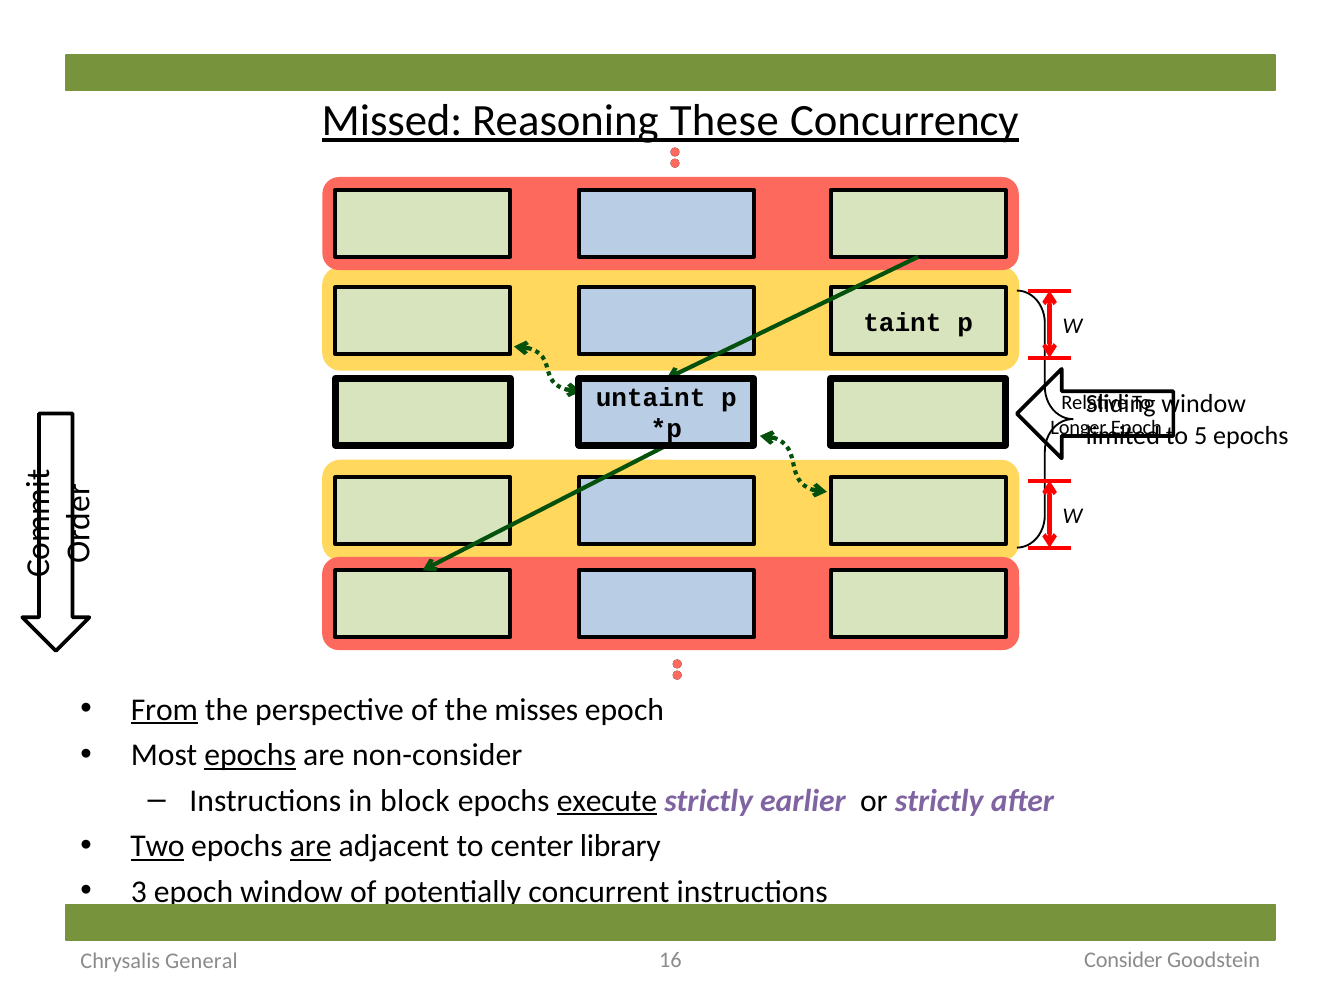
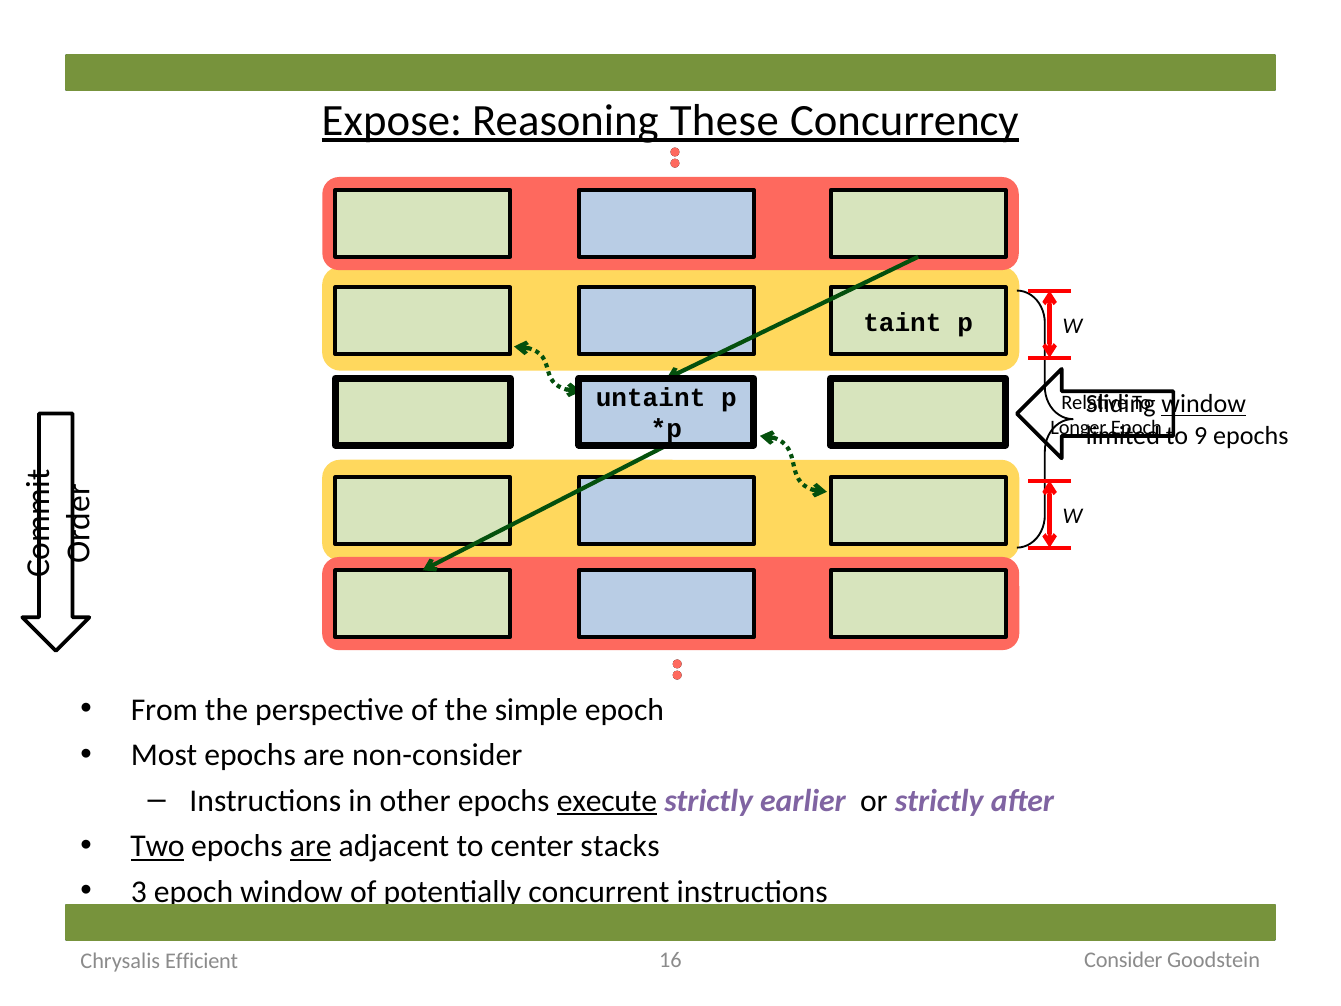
Missed: Missed -> Expose (392, 120)
window underline: none -> present (1204, 404)
5: 5 -> 9 (1201, 435)
From underline: present -> none (164, 710)
misses: misses -> simple (536, 710)
epochs underline: present -> none (250, 755)
block: block -> other (415, 801)
library: library -> stacks (620, 846)
General: General -> Efficient (202, 960)
